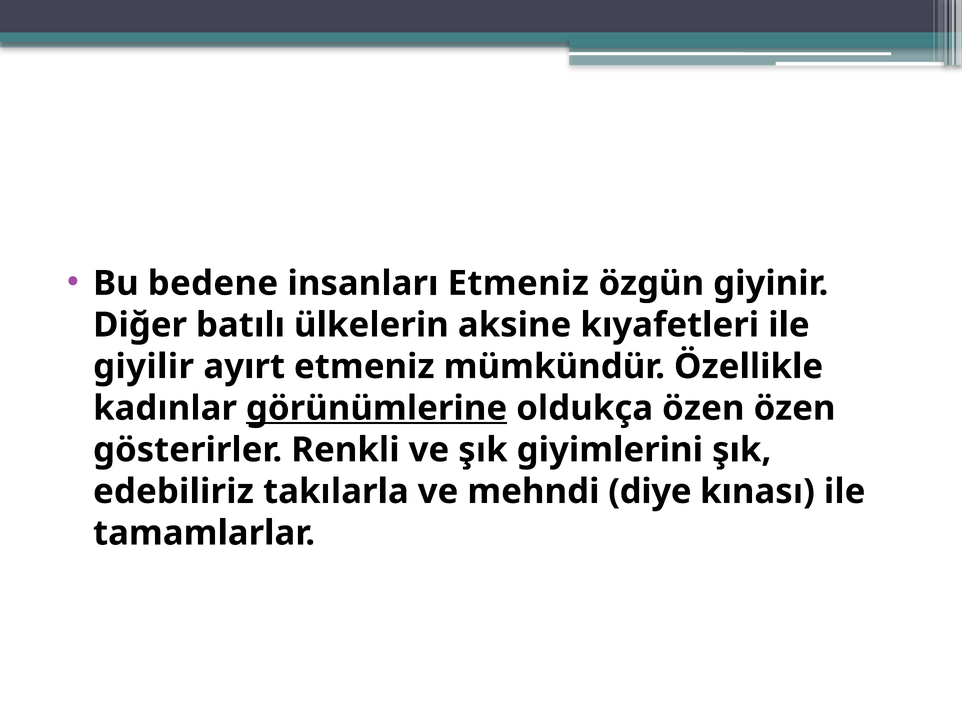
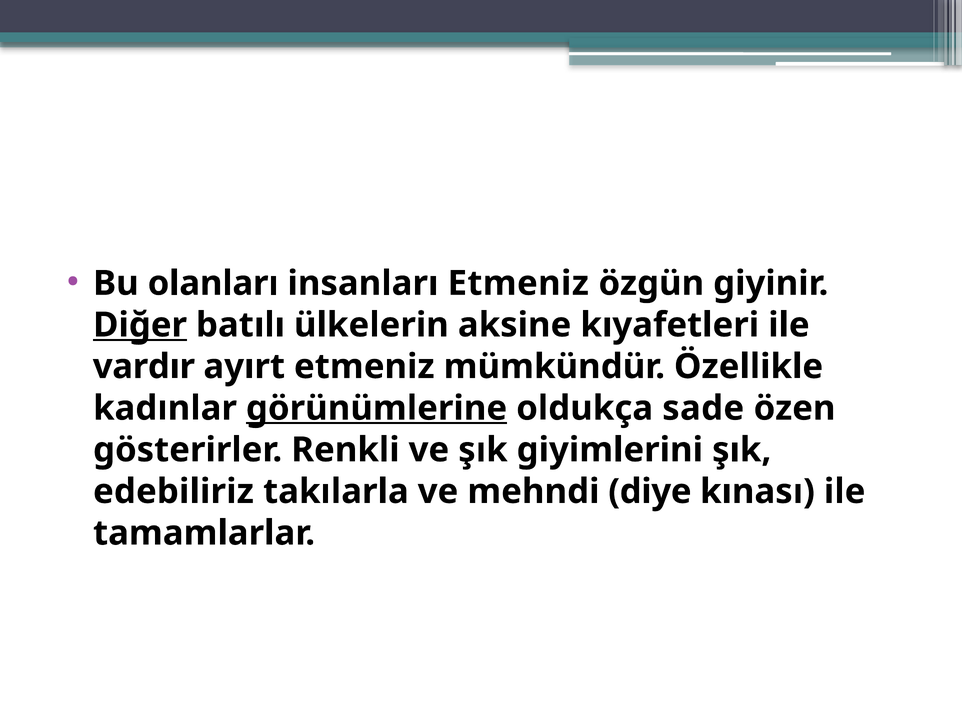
bedene: bedene -> olanları (213, 284)
Diğer underline: none -> present (140, 325)
giyilir: giyilir -> vardır (144, 367)
oldukça özen: özen -> sade (703, 409)
